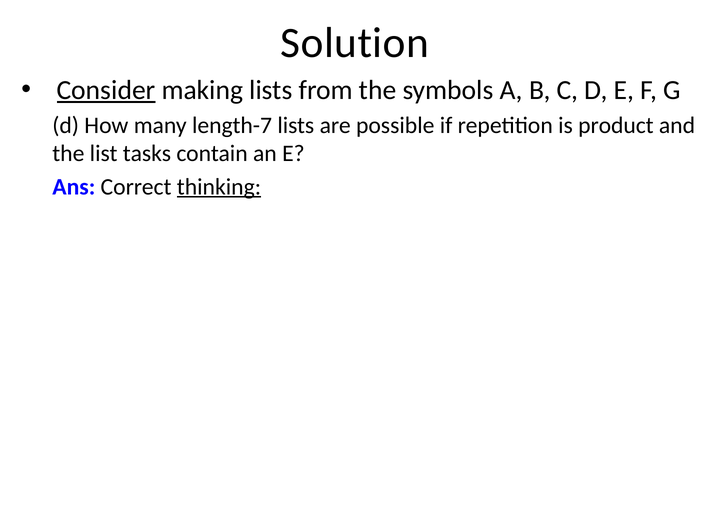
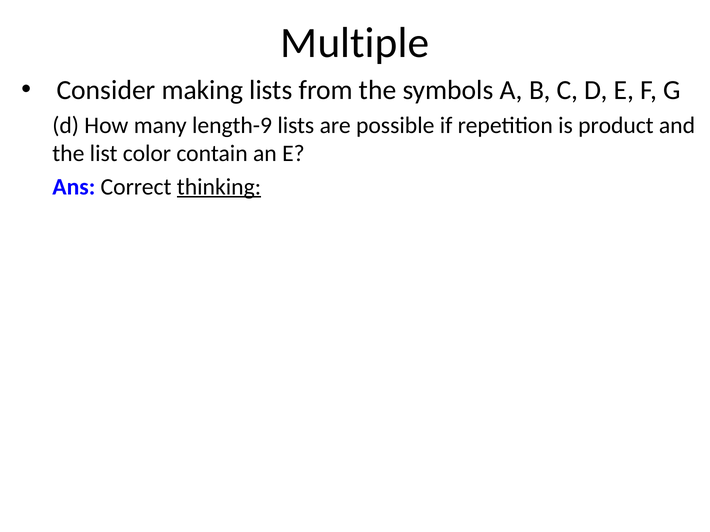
Solution: Solution -> Multiple (355, 43)
Consider underline: present -> none (106, 90)
length-7: length-7 -> length-9 (232, 125)
tasks: tasks -> color (147, 154)
